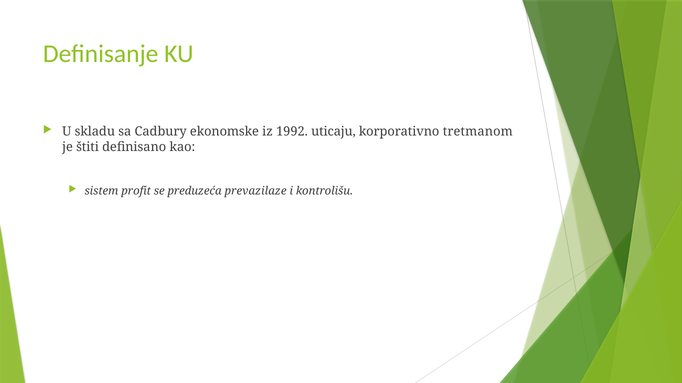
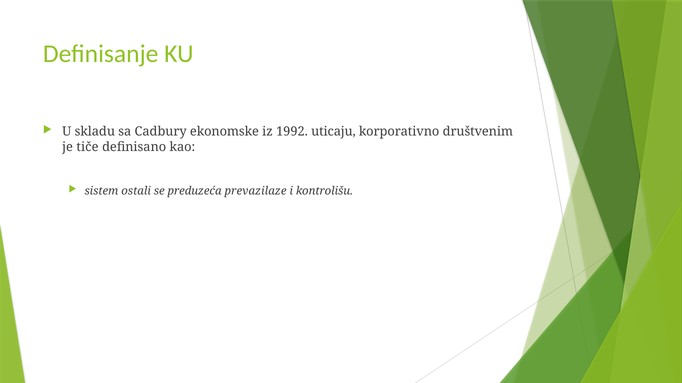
tretmanom: tretmanom -> društvenim (478, 132)
štiti: štiti -> tiče (87, 147)
profit: profit -> ostali (136, 191)
